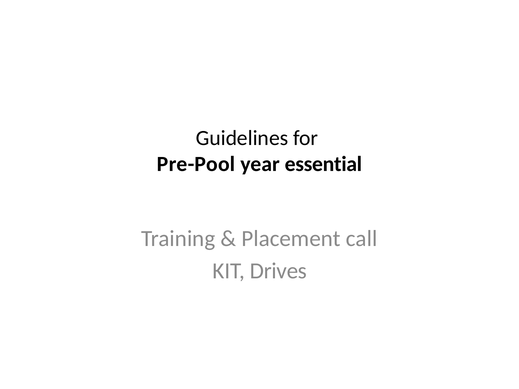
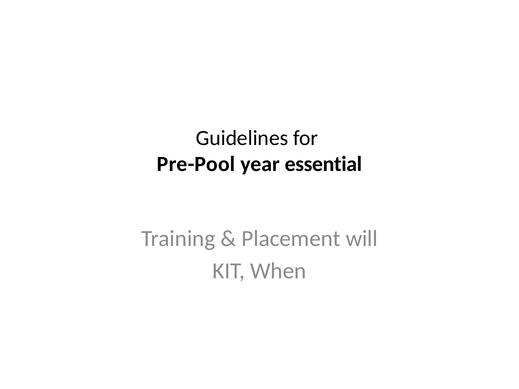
call: call -> will (362, 239)
Drives: Drives -> When (278, 271)
